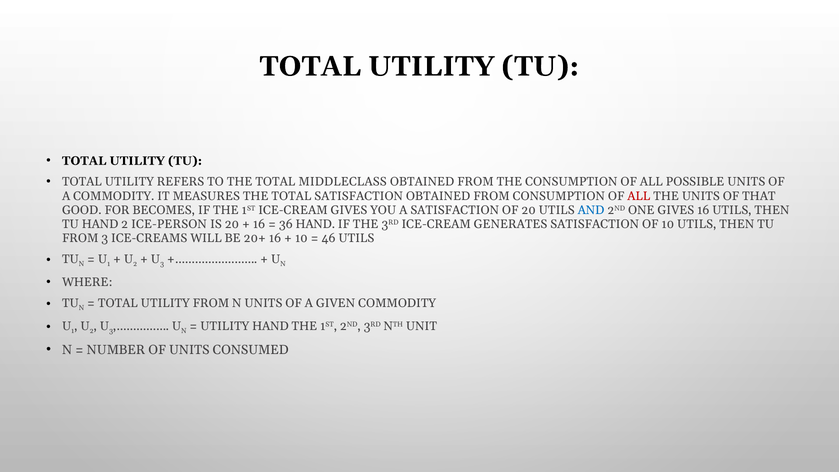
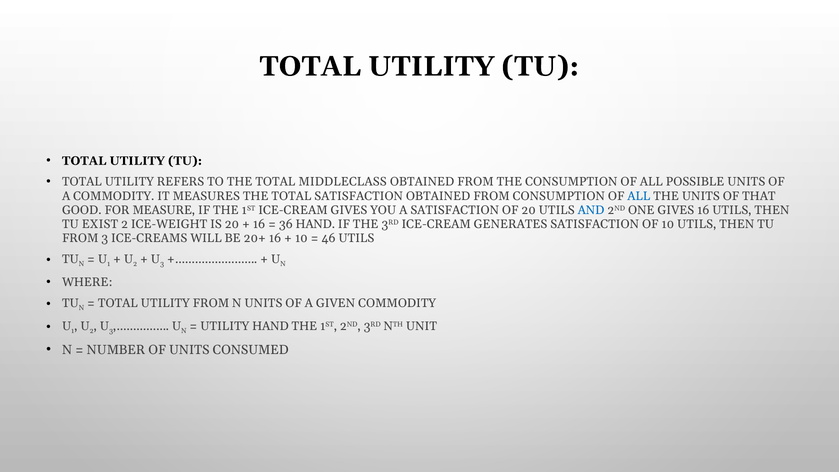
ALL colour: red -> blue (639, 196)
BECOMES: BECOMES -> MEASURE (164, 210)
TU HAND: HAND -> EXIST (100, 224)
ICE-PERSON: ICE-PERSON -> ICE-WEIGHT (169, 224)
